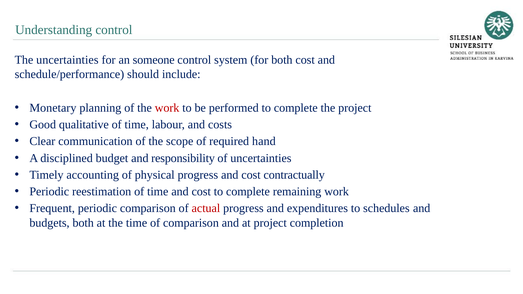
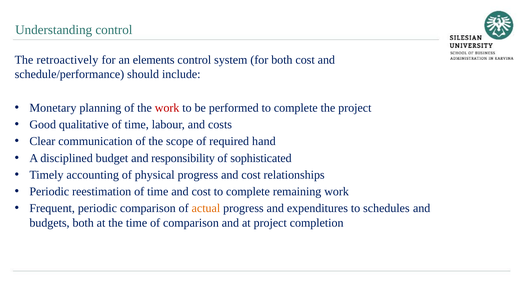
The uncertainties: uncertainties -> retroactively (67, 60)
someone: someone -> elements (154, 60)
of uncertainties: uncertainties -> sophisticated (261, 158)
contractually: contractually -> relationships (294, 175)
actual colour: red -> orange (206, 208)
